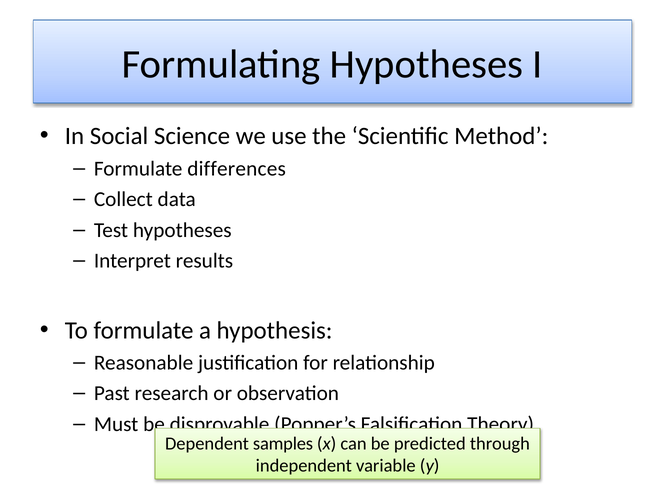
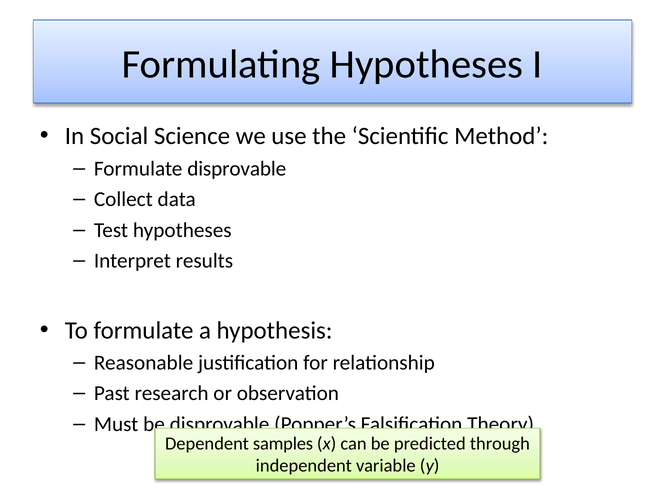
Formulate differences: differences -> disprovable (237, 169)
